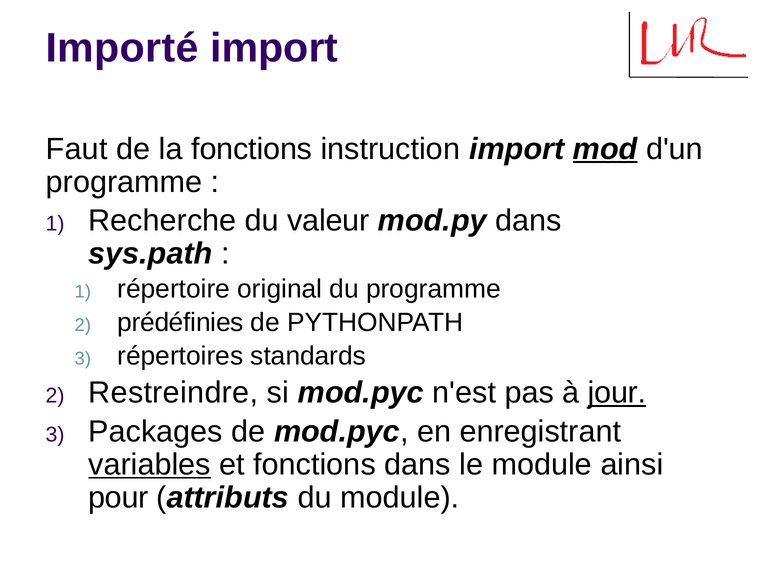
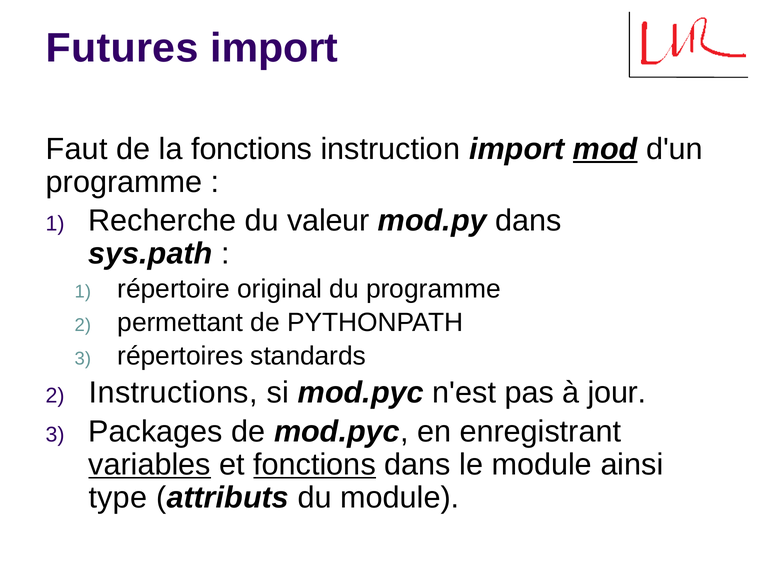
Importé: Importé -> Futures (122, 48)
prédéfinies: prédéfinies -> permettant (180, 322)
Restreindre: Restreindre -> Instructions (173, 393)
jour underline: present -> none (617, 393)
fonctions underline: none -> present (315, 465)
pour: pour -> type (118, 498)
